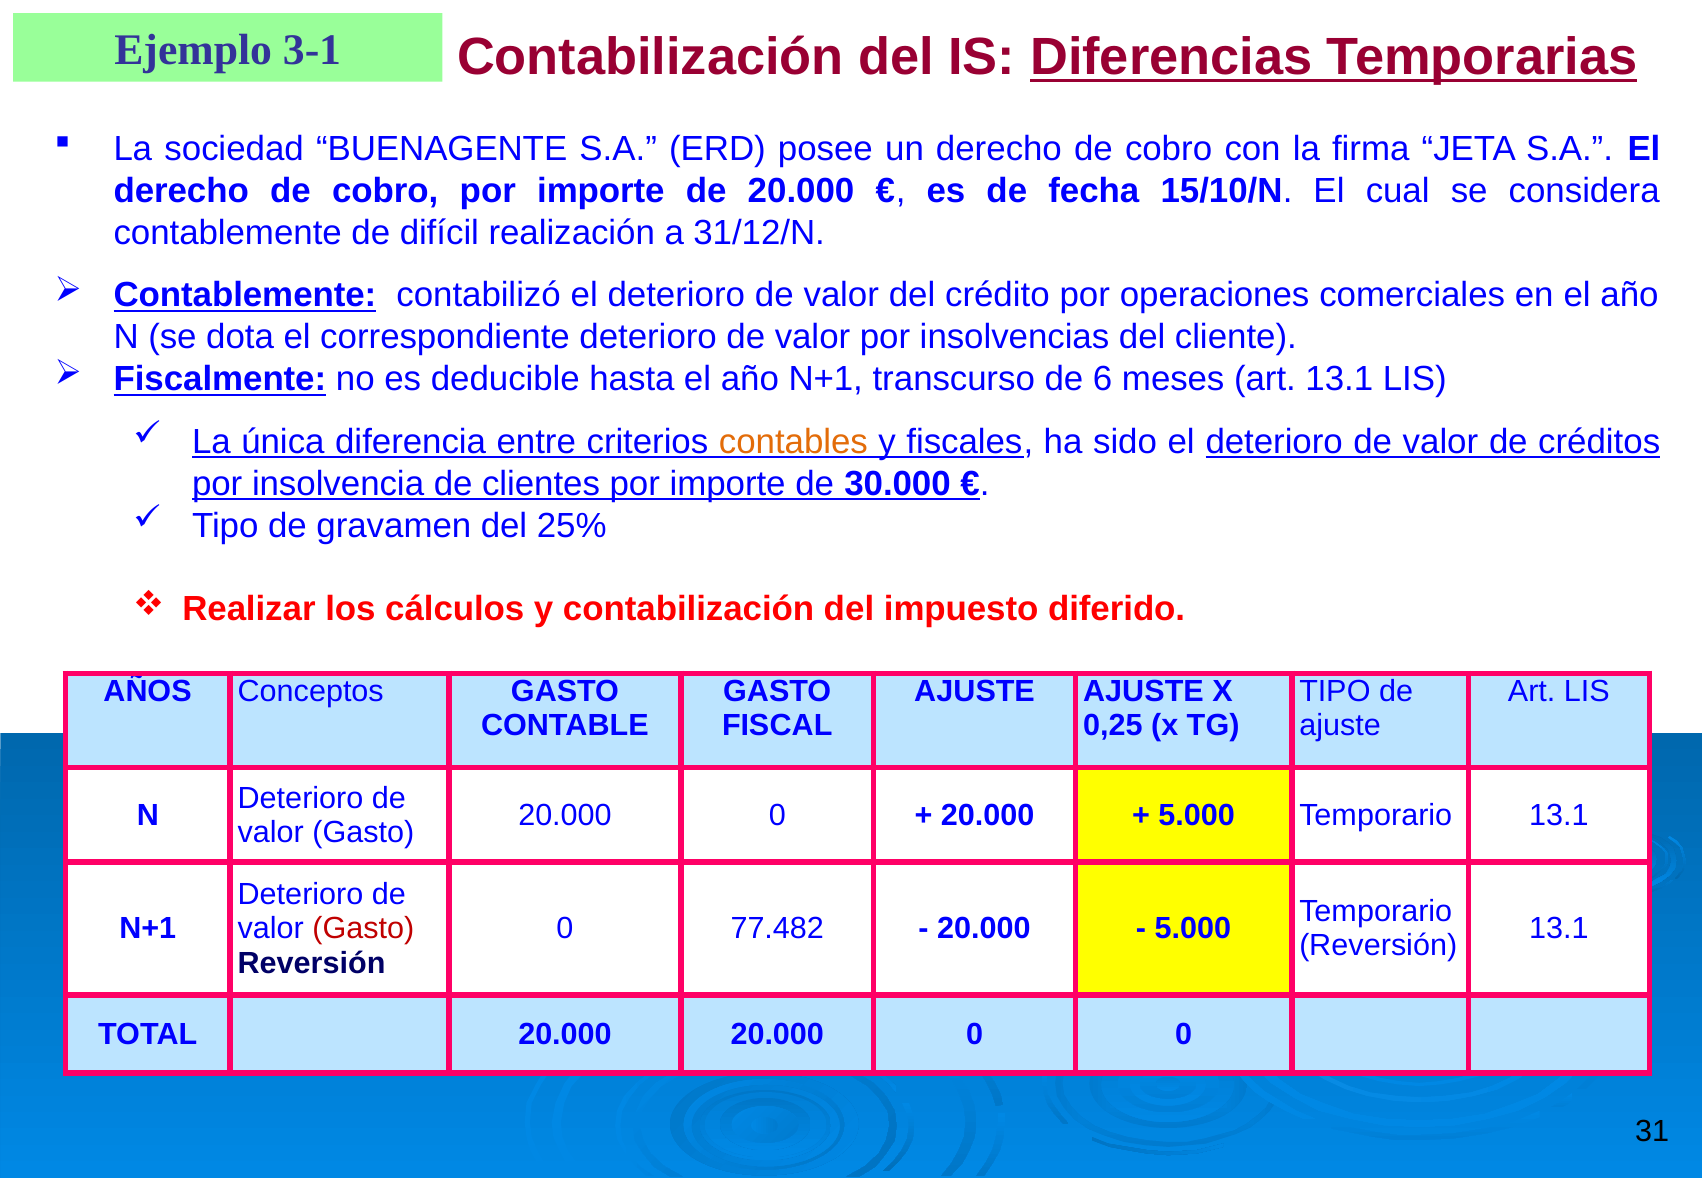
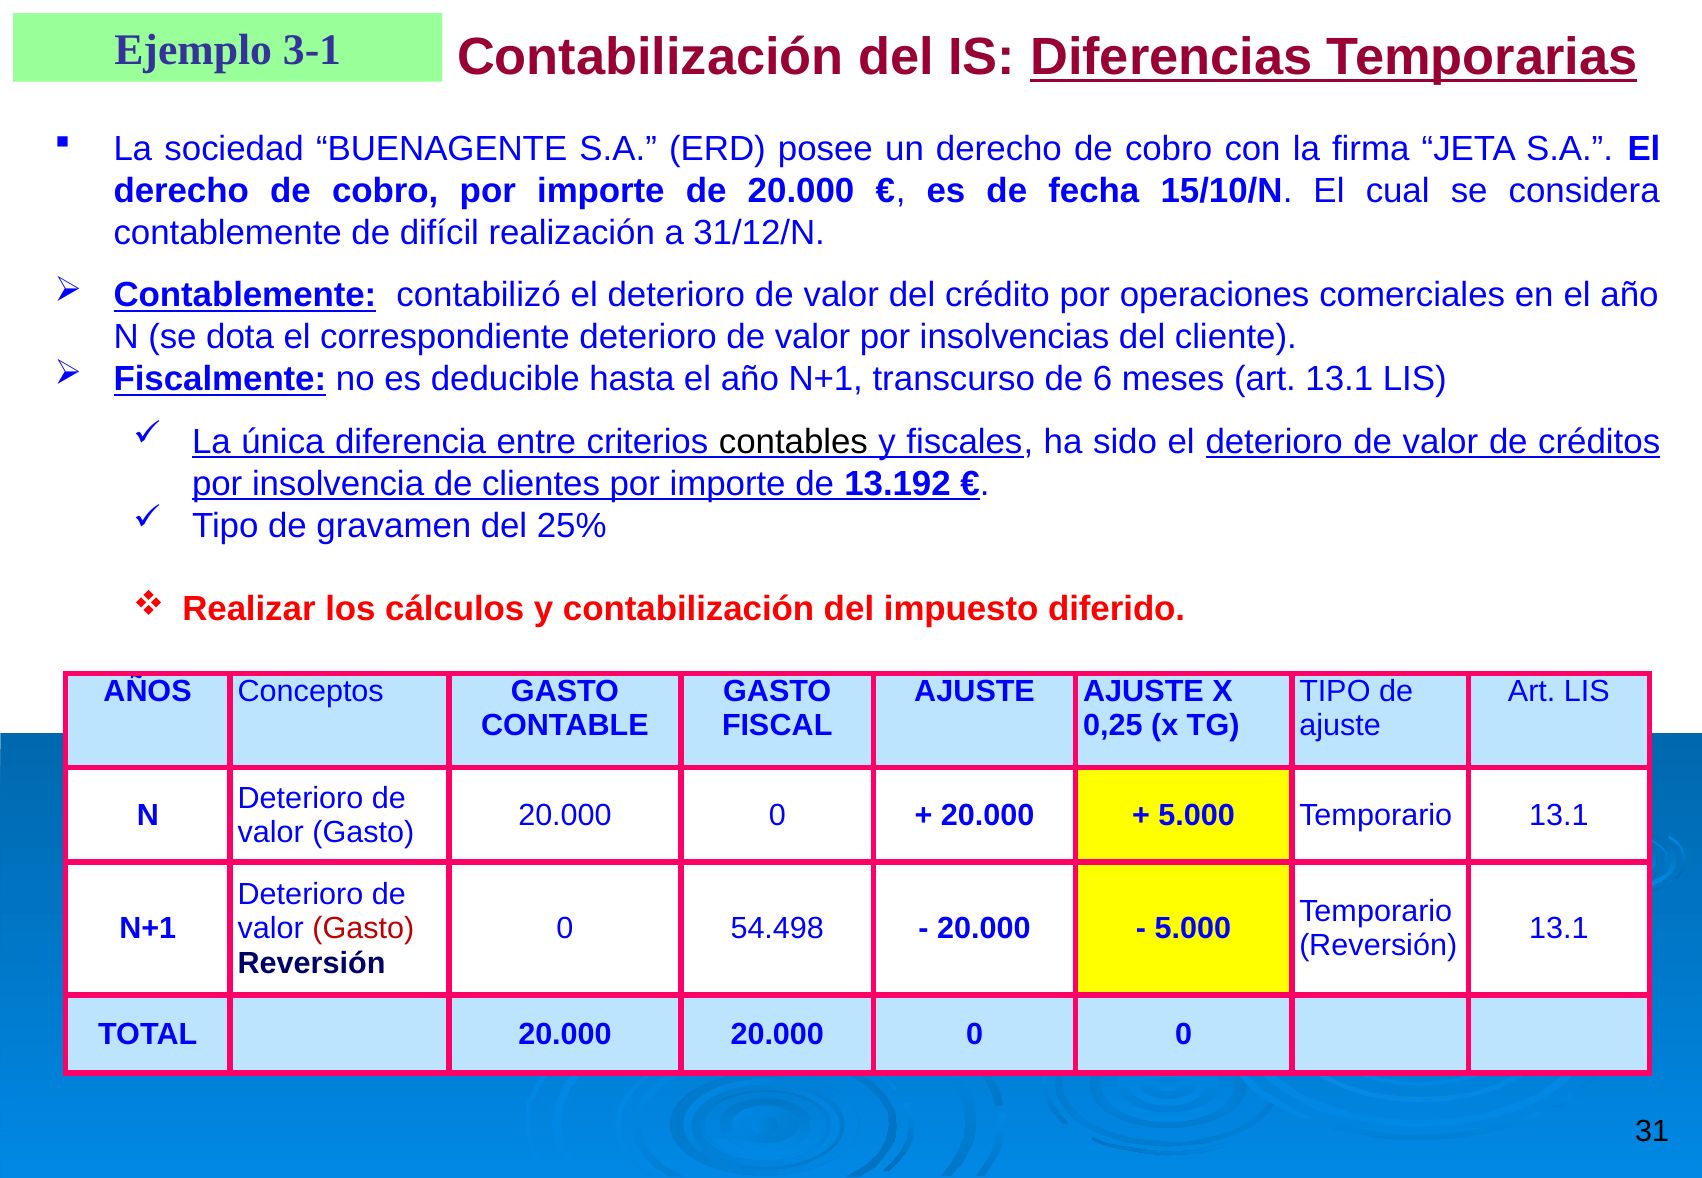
contables colour: orange -> black (793, 442)
30.000: 30.000 -> 13.192 (898, 484)
77.482: 77.482 -> 54.498 (777, 929)
